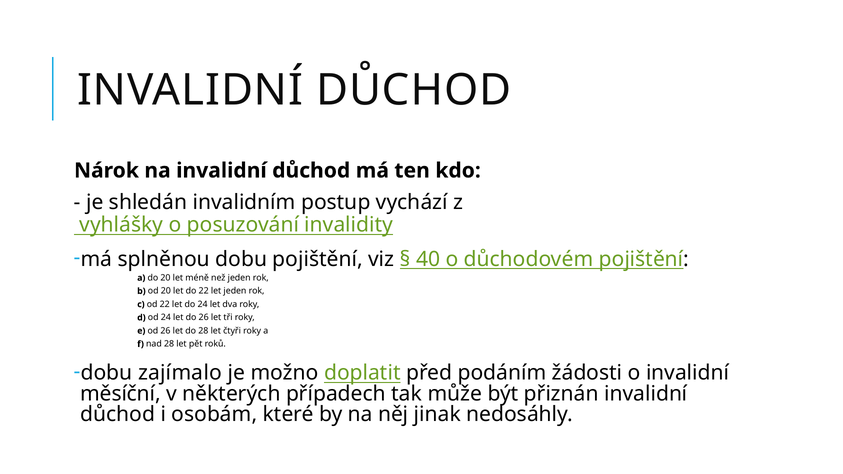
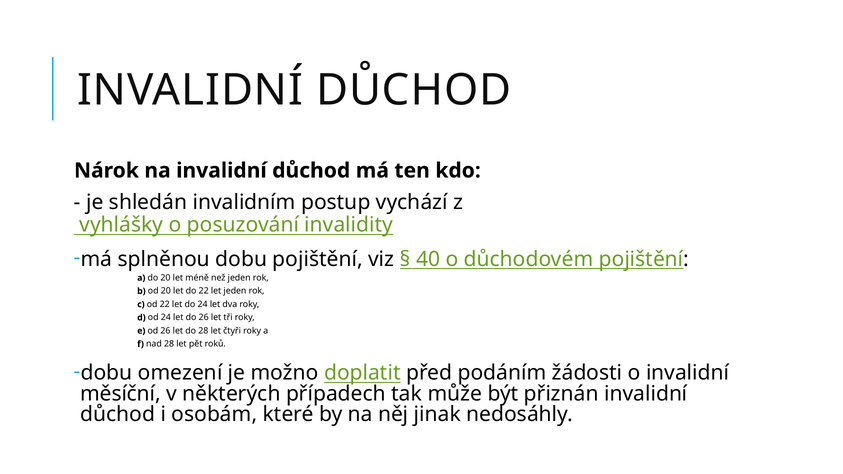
zajímalo: zajímalo -> omezení (180, 373)
